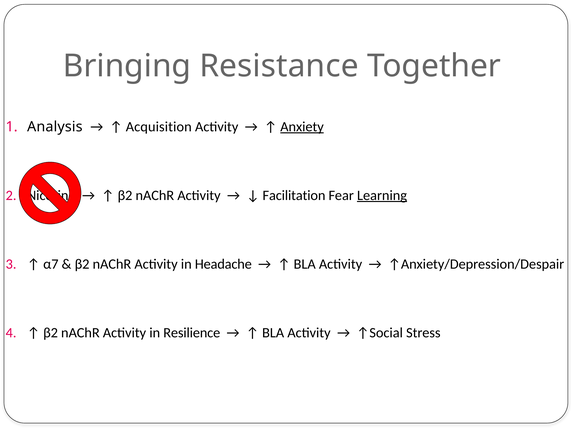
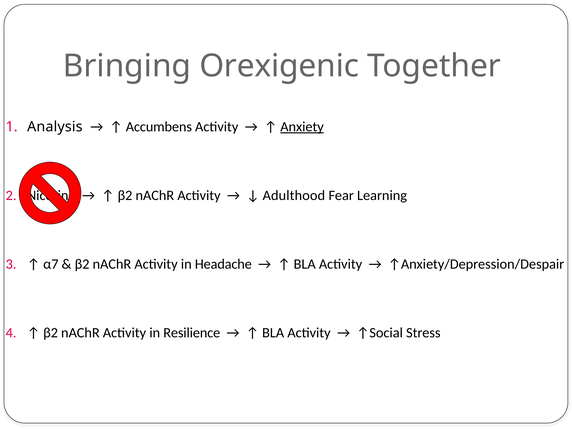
Resistance: Resistance -> Orexigenic (279, 66)
Acquisition: Acquisition -> Accumbens (159, 127)
Facilitation: Facilitation -> Adulthood (294, 195)
Learning underline: present -> none (382, 195)
